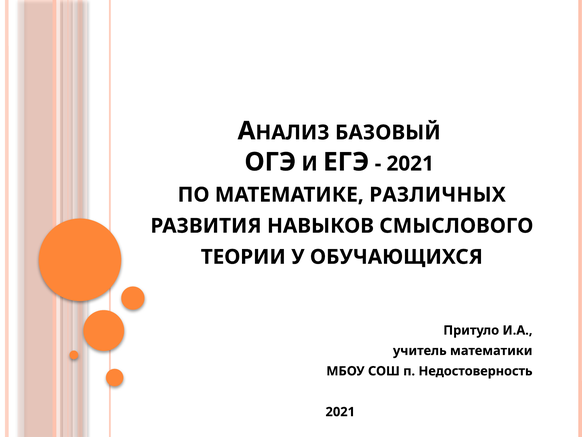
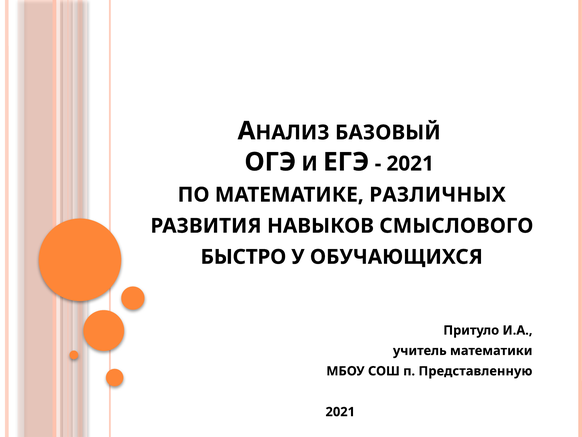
ТЕОРИИ: ТЕОРИИ -> БЫСТРО (243, 257)
Недостоверность: Недостоверность -> Представленную (475, 371)
